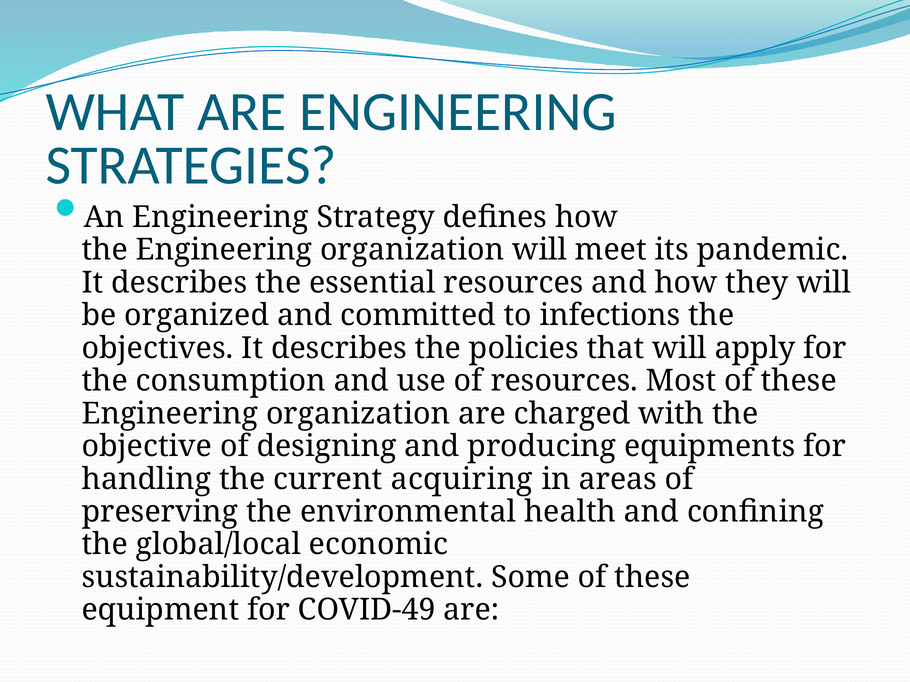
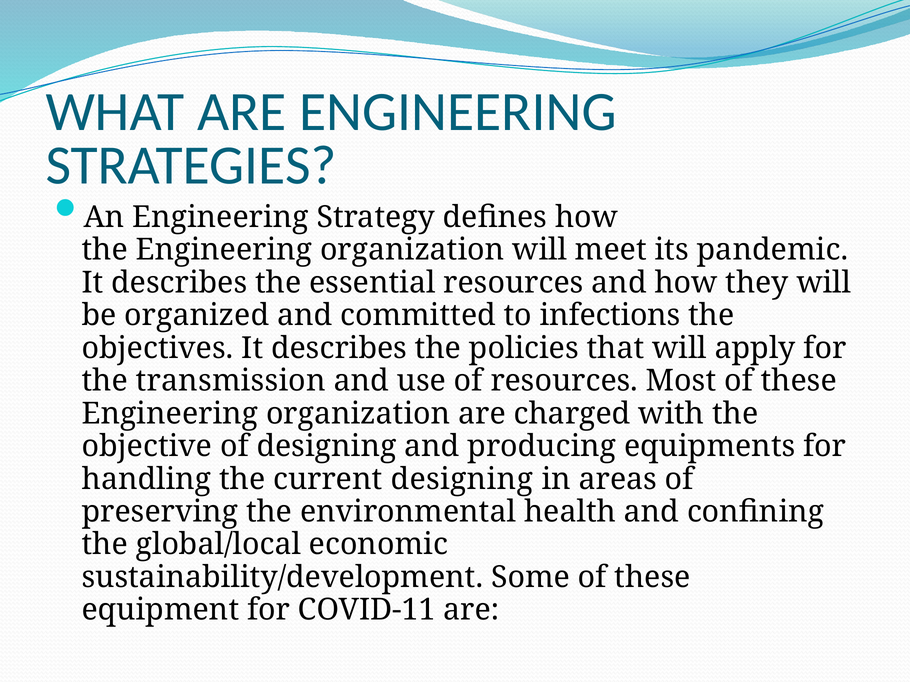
consumption: consumption -> transmission (231, 381)
current acquiring: acquiring -> designing (462, 479)
COVID-49: COVID-49 -> COVID-11 (367, 610)
